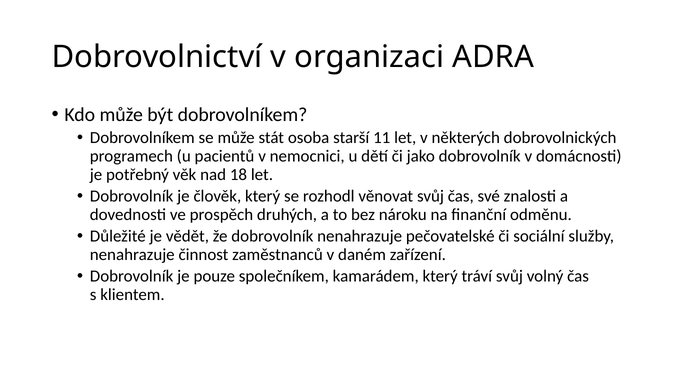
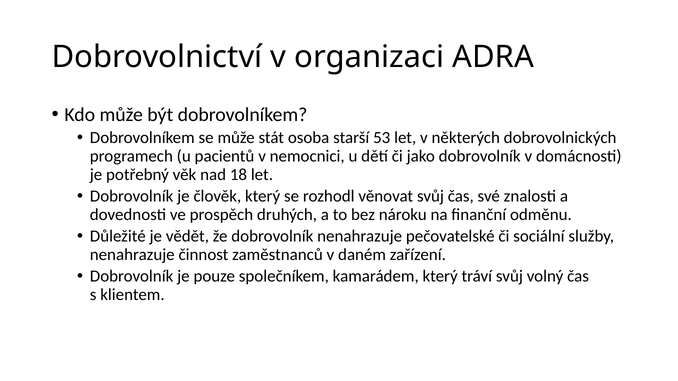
11: 11 -> 53 (382, 138)
